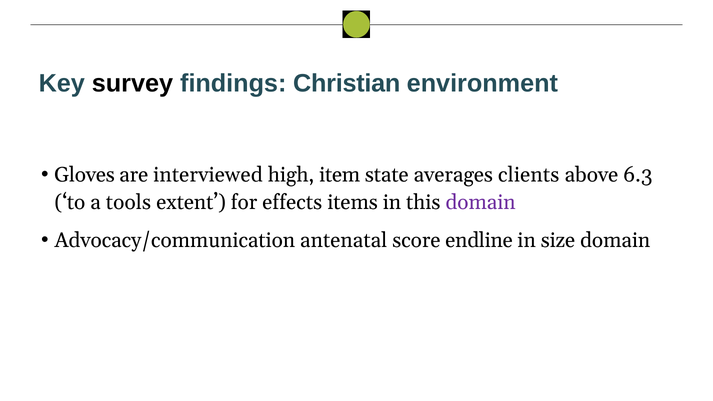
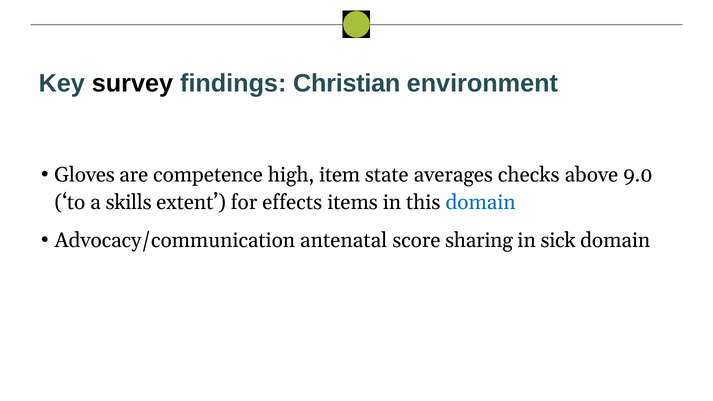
interviewed: interviewed -> competence (208, 175)
clients: clients -> checks (529, 175)
6.3: 6.3 -> 9.0 (638, 175)
tools: tools -> skills (129, 203)
domain colour: purple -> blue (481, 203)
endline: endline -> sharing (479, 240)
size: size -> sick (558, 240)
